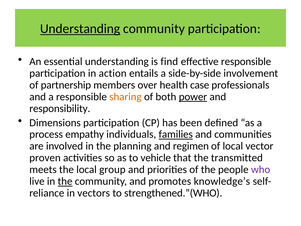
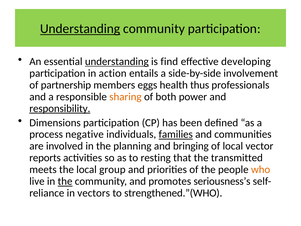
understanding underline: none -> present (117, 61)
effective responsible: responsible -> developing (246, 61)
over: over -> eggs (147, 85)
case: case -> thus (200, 85)
power underline: present -> none (193, 97)
responsibility underline: none -> present (60, 108)
empathy: empathy -> negative (85, 134)
regimen: regimen -> bringing (191, 146)
proven: proven -> reports (45, 158)
vehicle: vehicle -> resting (156, 158)
who colour: purple -> orange (261, 169)
knowledge’s: knowledge’s -> seriousness’s (222, 181)
